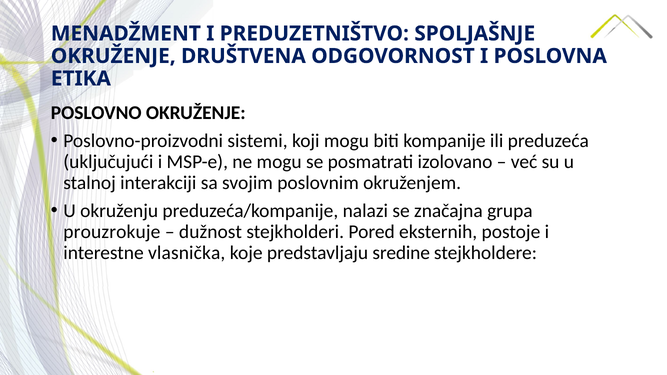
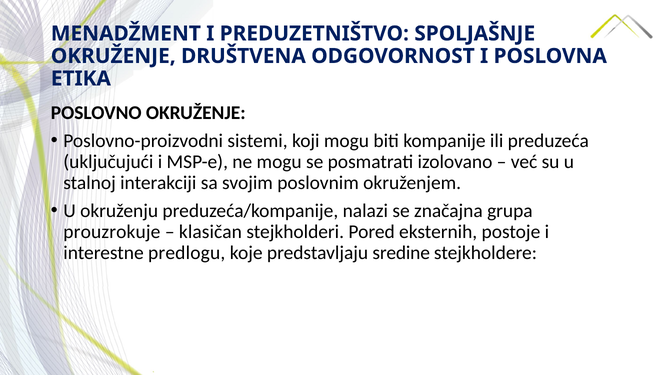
dužnost: dužnost -> klasičan (210, 232)
vlasnička: vlasnička -> predlogu (187, 253)
